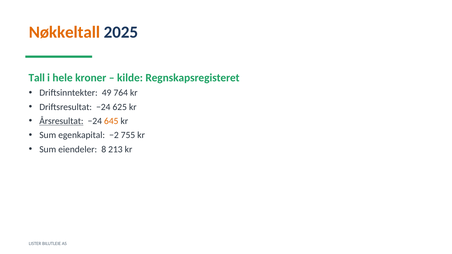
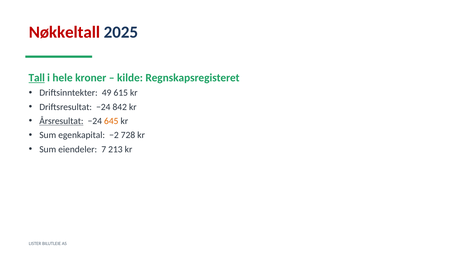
Nøkkeltall colour: orange -> red (64, 32)
Tall underline: none -> present (37, 78)
764: 764 -> 615 (121, 93)
625: 625 -> 842 (120, 107)
755: 755 -> 728 (128, 135)
8: 8 -> 7 (104, 149)
